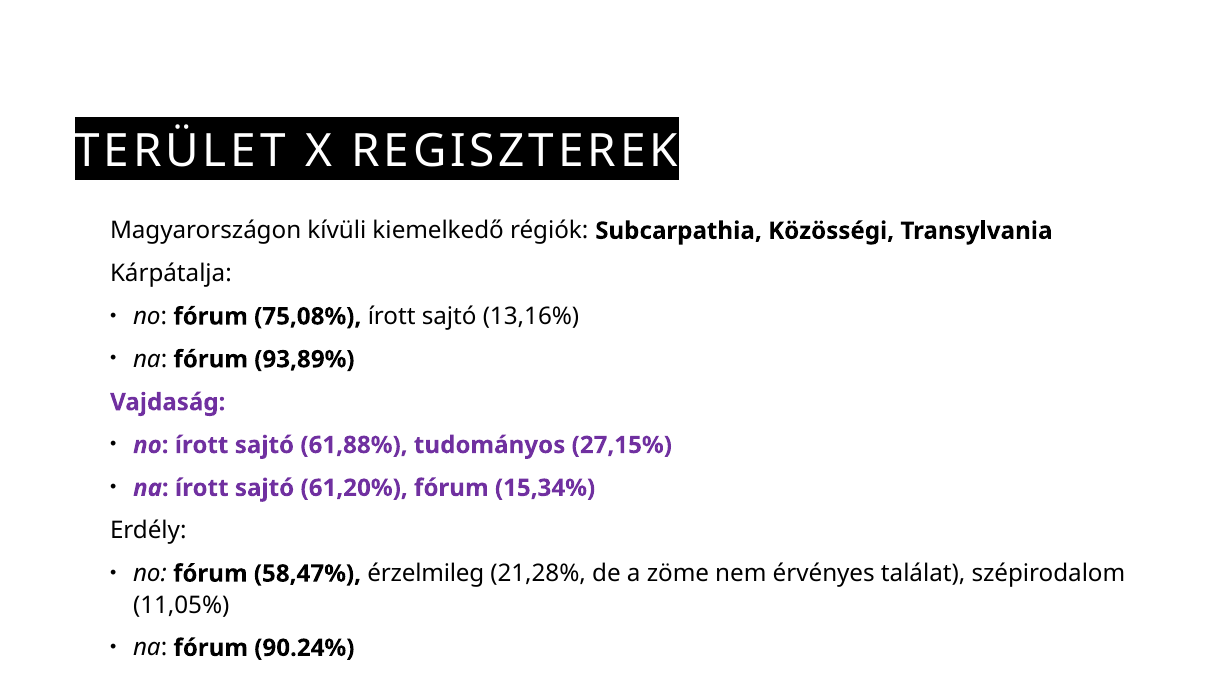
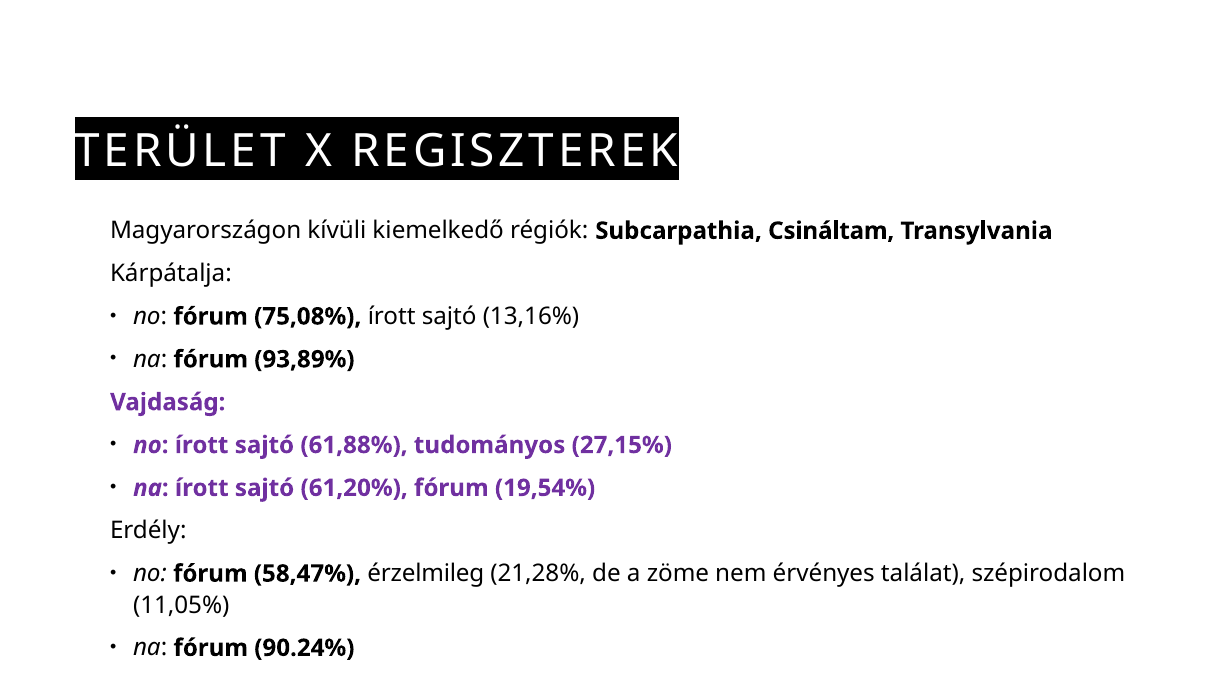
Közösségi: Közösségi -> Csináltam (831, 231)
15,34%: 15,34% -> 19,54% (545, 488)
